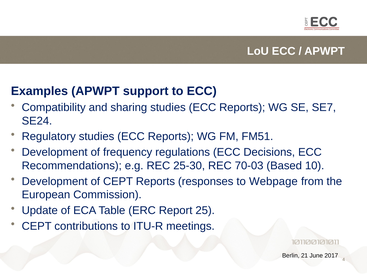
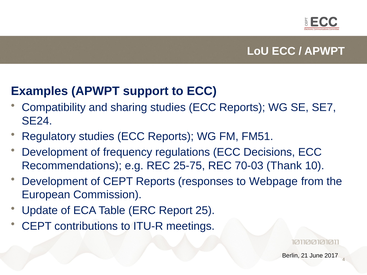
25-30: 25-30 -> 25-75 (189, 166)
Based: Based -> Thank (284, 166)
